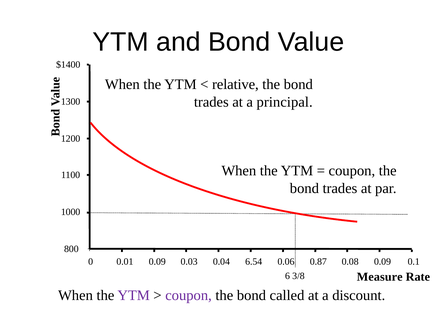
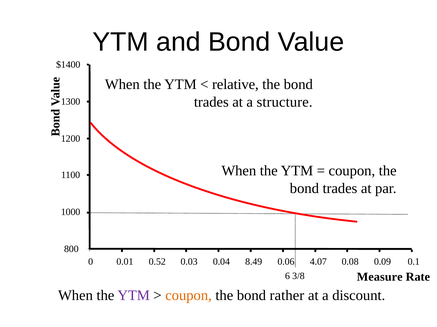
principal: principal -> structure (285, 102)
0.01 0.09: 0.09 -> 0.52 (157, 262)
6.54: 6.54 -> 8.49 (254, 262)
0.87: 0.87 -> 4.07 (318, 262)
coupon colour: purple -> orange (189, 296)
called: called -> rather (287, 296)
